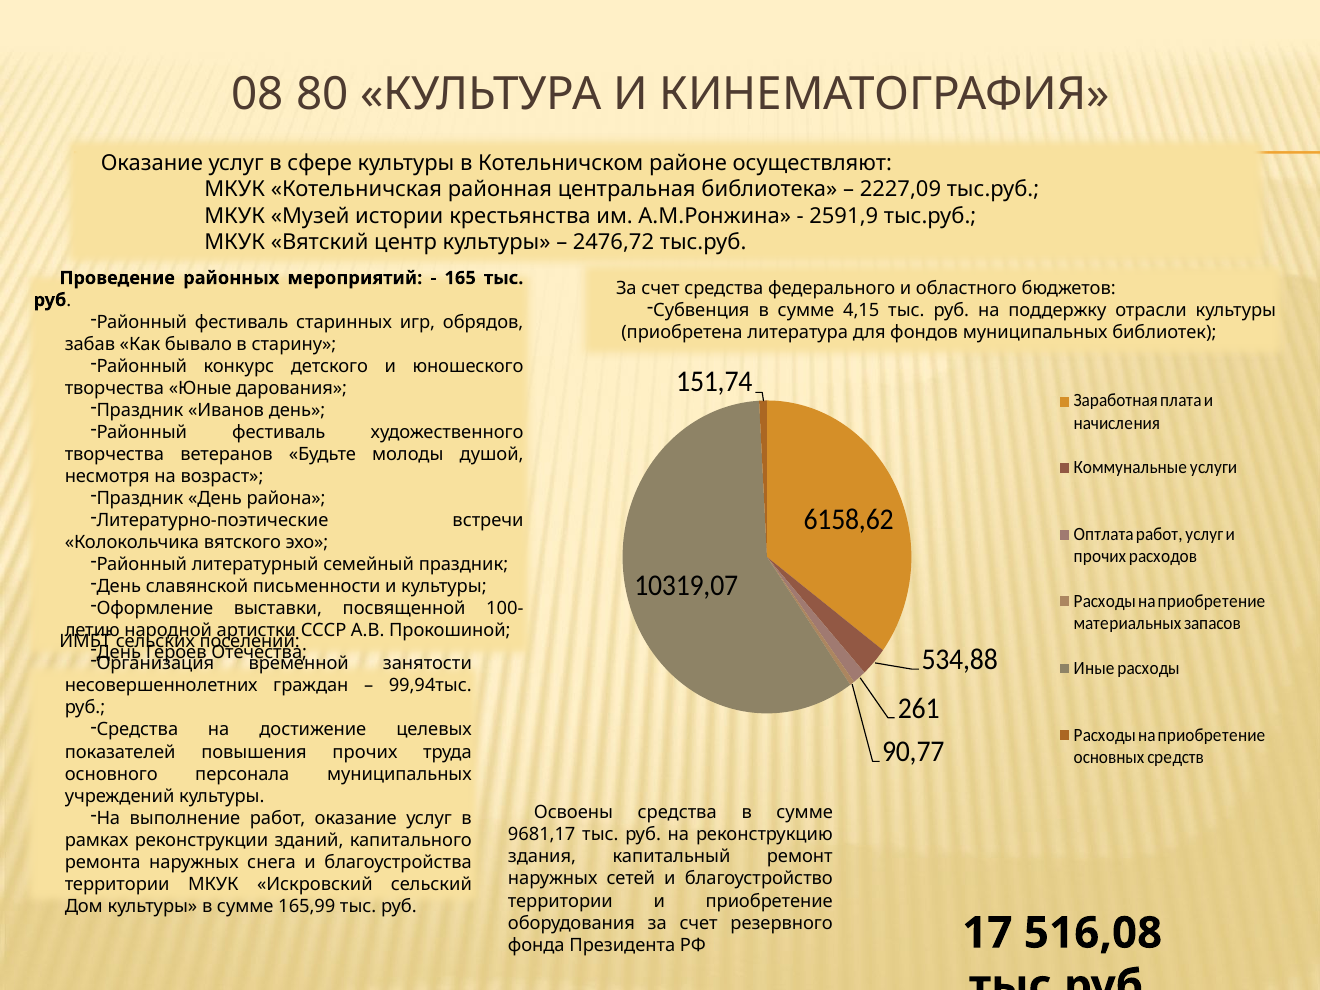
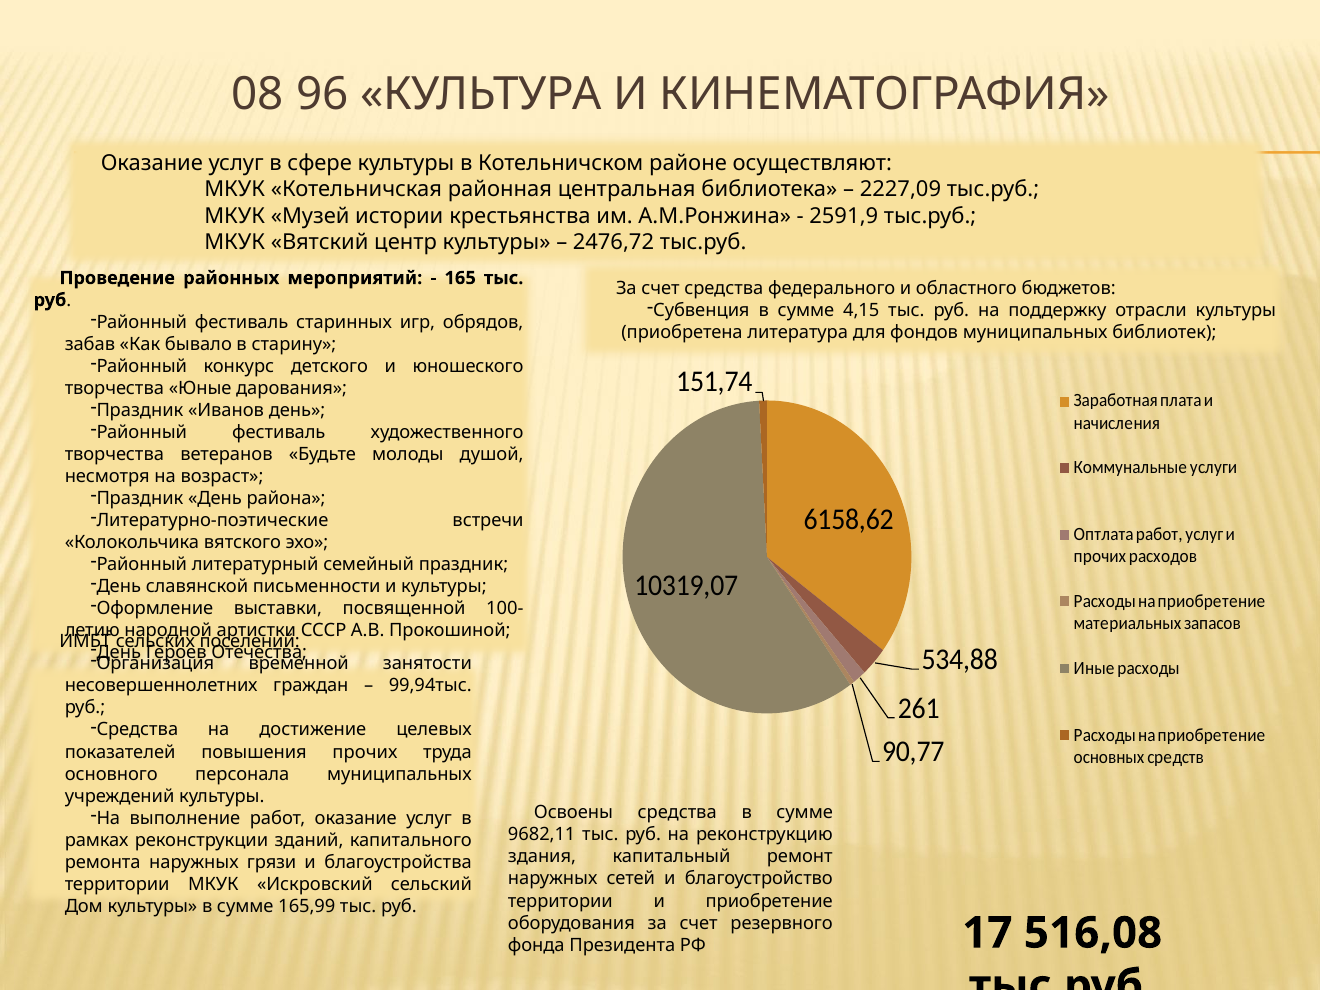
80: 80 -> 96 (322, 95)
9681,17: 9681,17 -> 9682,11 (542, 835)
снега: снега -> грязи (272, 862)
